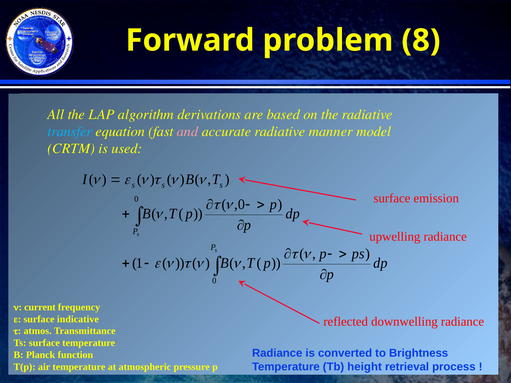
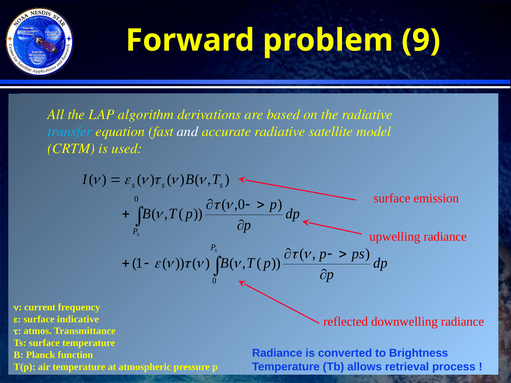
8: 8 -> 9 (421, 40)
and colour: pink -> white (188, 132)
manner: manner -> satellite (331, 132)
height: height -> allows (365, 367)
